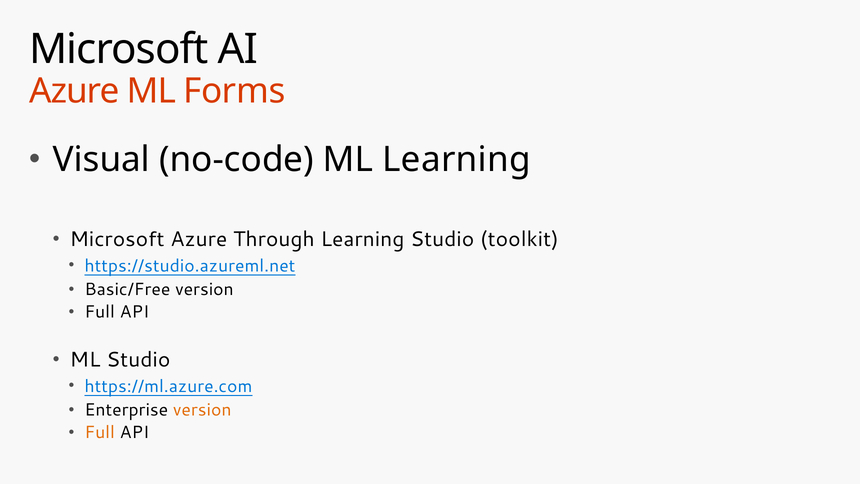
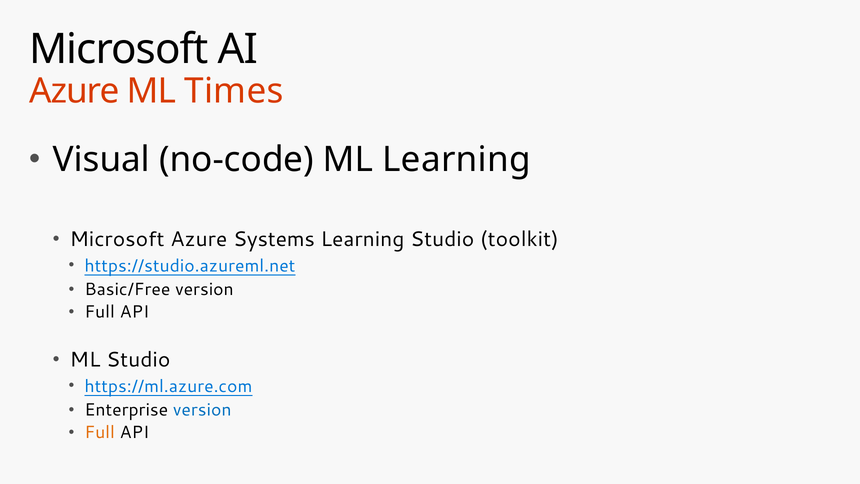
Forms: Forms -> Times (234, 91)
Through: Through -> Systems (274, 239)
version colour: orange -> blue (202, 410)
